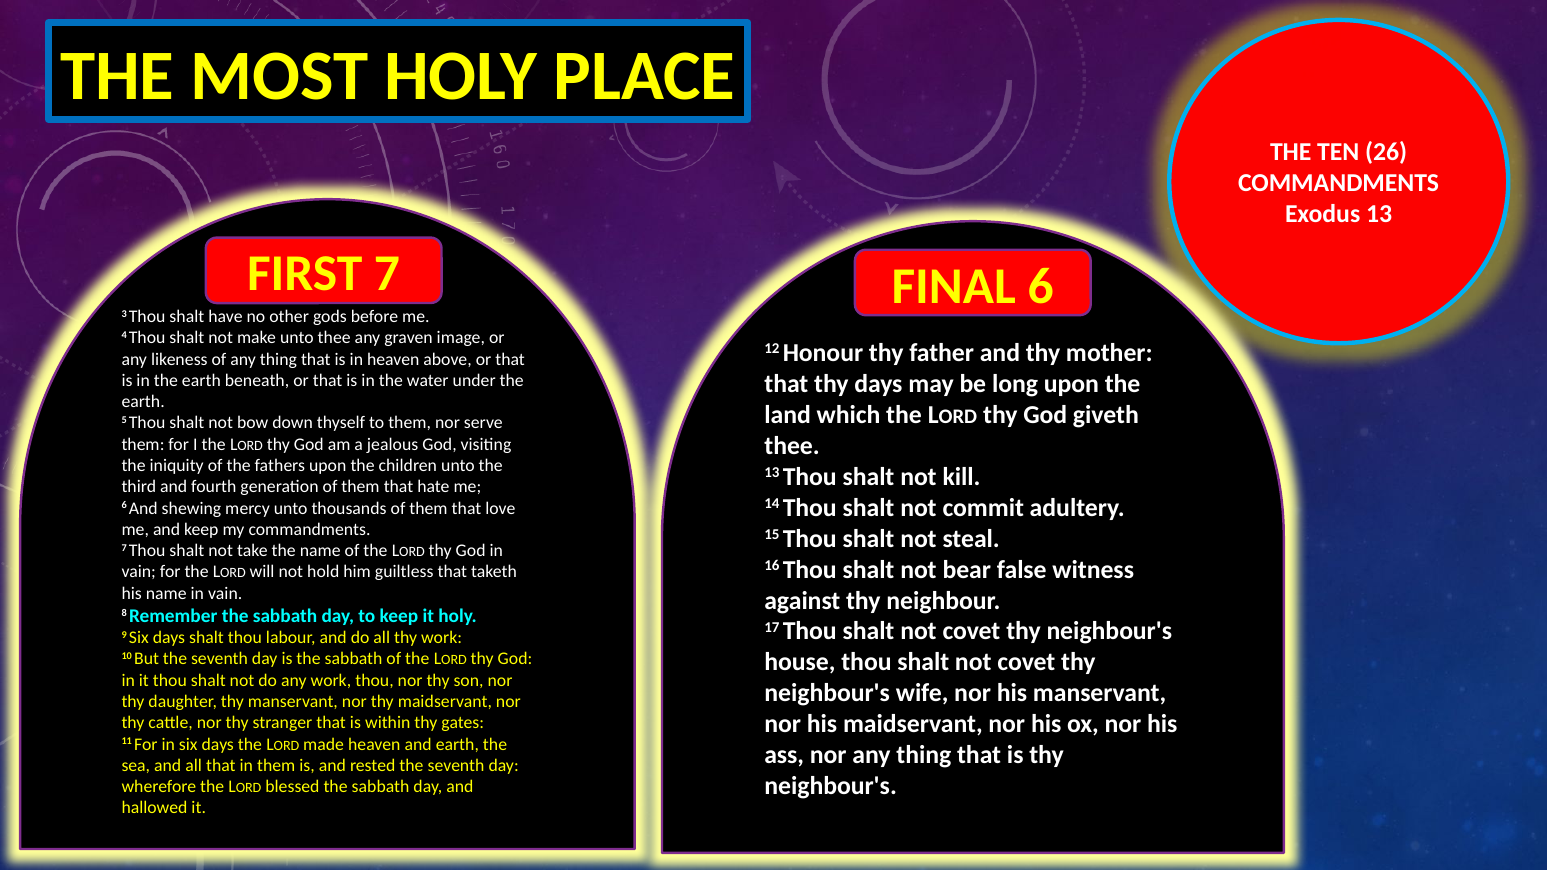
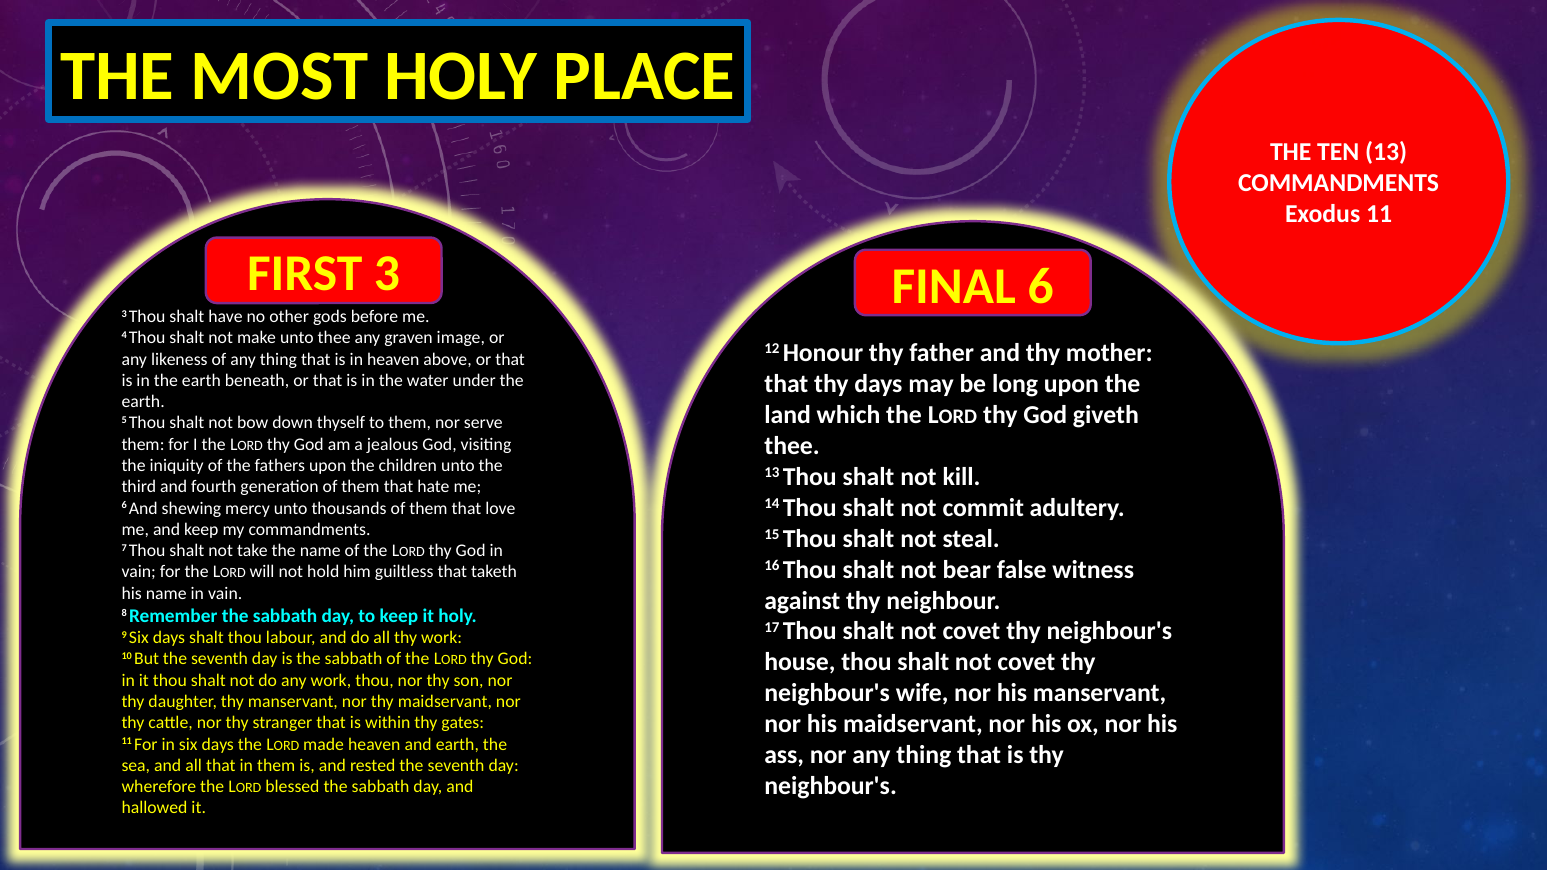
TEN 26: 26 -> 13 (1386, 152)
13: 13 -> 11 (1379, 214)
FIRST 7: 7 -> 3 (387, 274)
